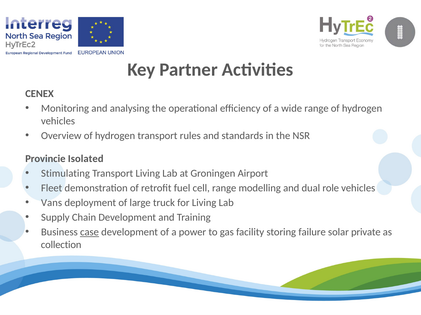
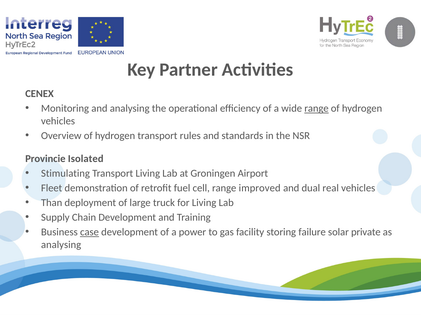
range underline: none -> present (316, 109)
modelling: modelling -> improved (260, 188)
role: role -> real (331, 188)
Vans: Vans -> Than (52, 203)
collection: collection -> analysing (61, 245)
